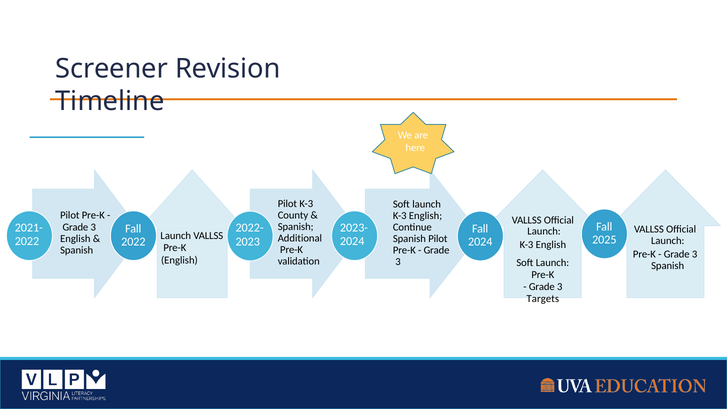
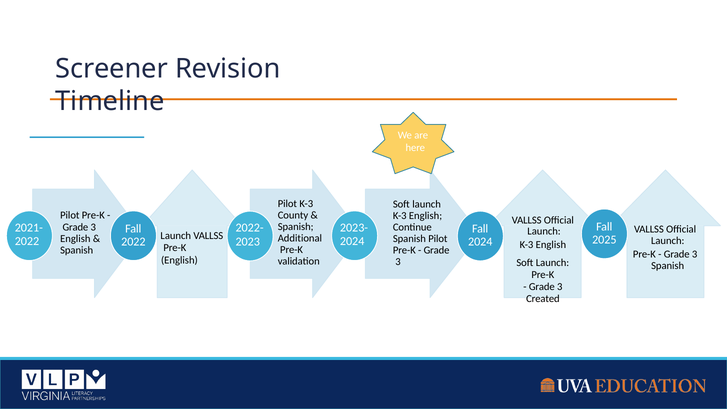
Targets: Targets -> Created (543, 299)
